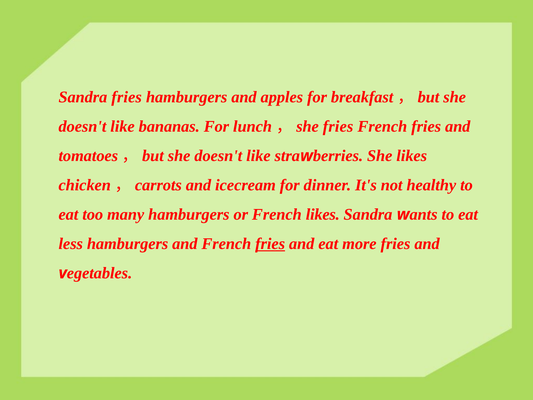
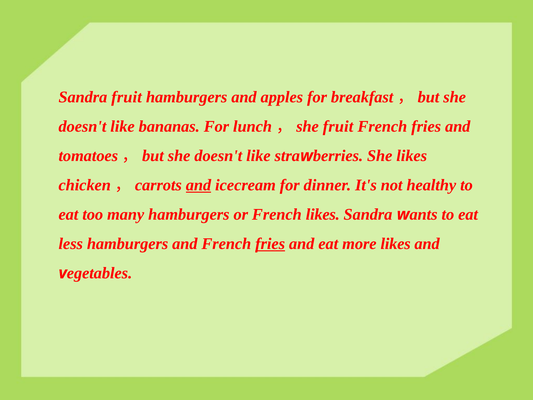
Sandra fries: fries -> fruit (127, 97)
fries: fries -> fruit (338, 126)
and underline: none -> present (199, 185)
more fries: fries -> likes (396, 244)
